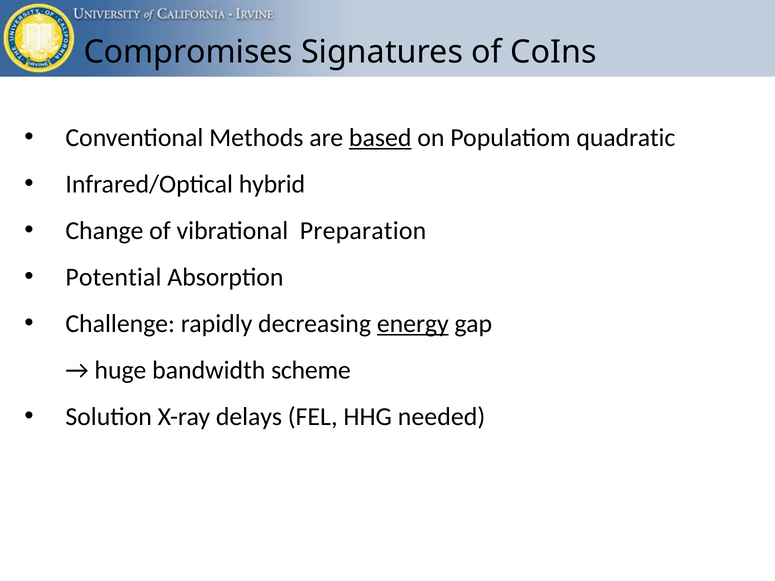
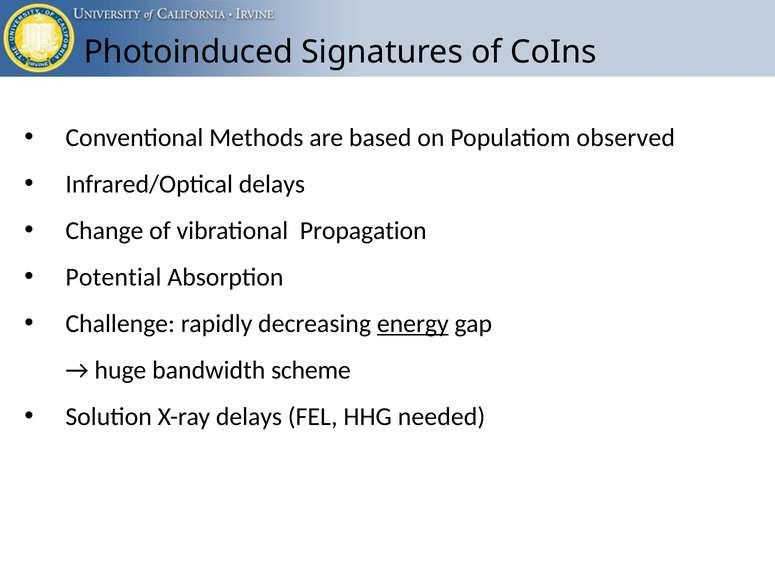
Compromises: Compromises -> Photoinduced (188, 52)
based underline: present -> none (380, 138)
quadratic: quadratic -> observed (626, 138)
Infrared/Optical hybrid: hybrid -> delays (272, 184)
Preparation: Preparation -> Propagation (363, 231)
